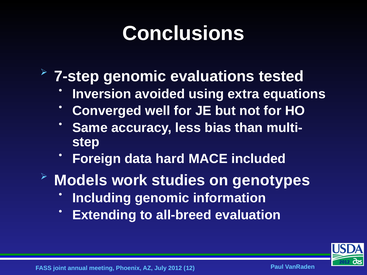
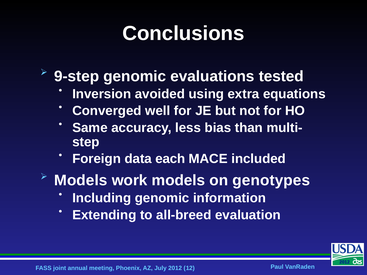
7-step: 7-step -> 9-step (77, 76)
hard: hard -> each (170, 159)
work studies: studies -> models (178, 180)
